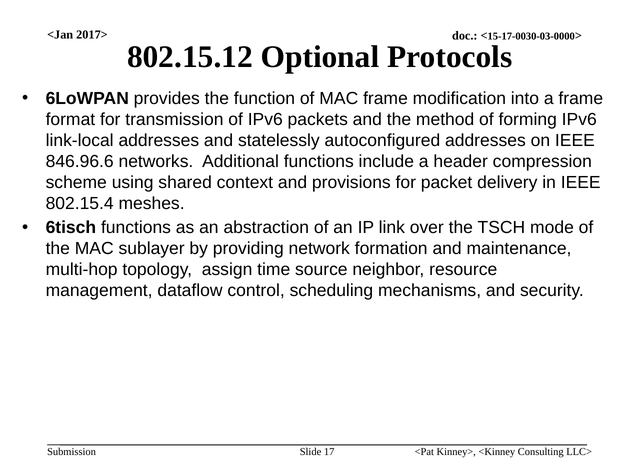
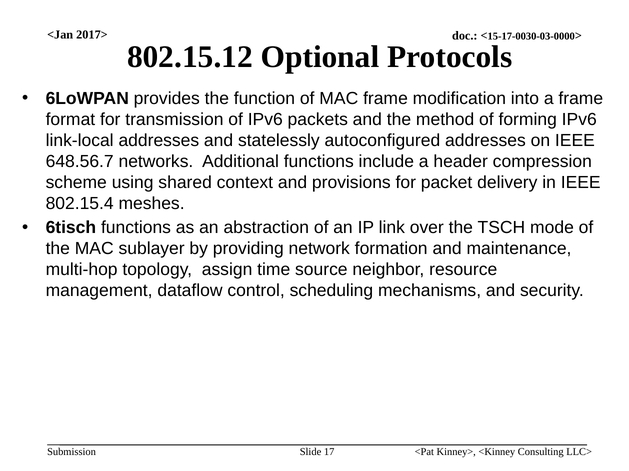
846.96.6: 846.96.6 -> 648.56.7 (80, 162)
